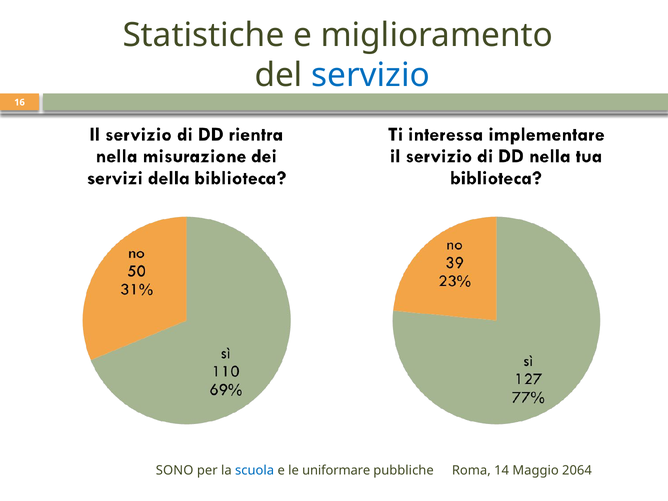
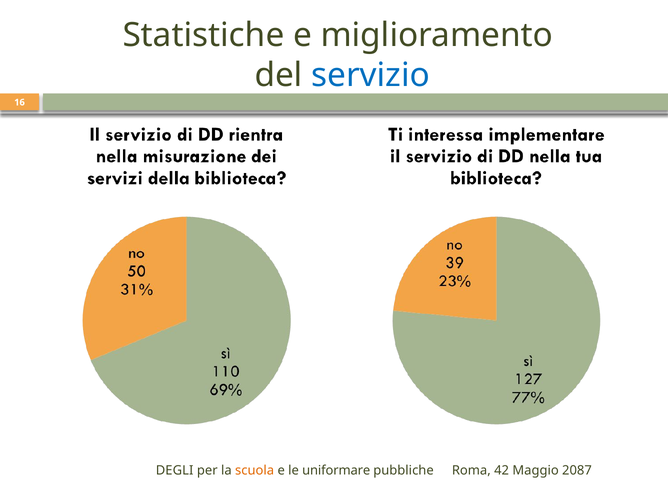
SONO: SONO -> DEGLI (175, 471)
scuola colour: blue -> orange (255, 471)
14: 14 -> 42 (502, 471)
2064: 2064 -> 2087 (577, 471)
